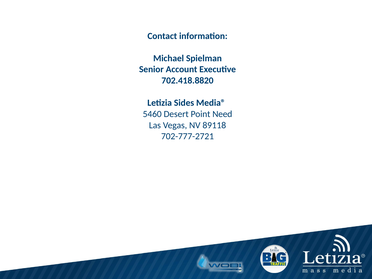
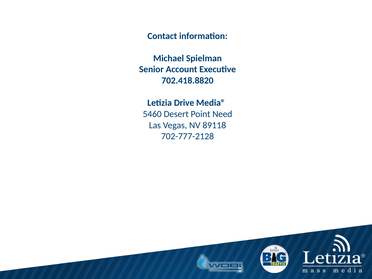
Sides: Sides -> Drive (184, 103)
702-777-2721: 702-777-2721 -> 702-777-2128 (188, 136)
